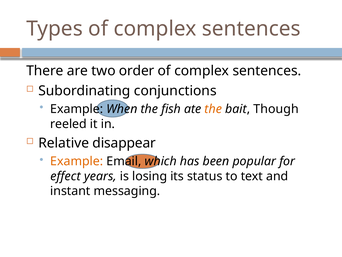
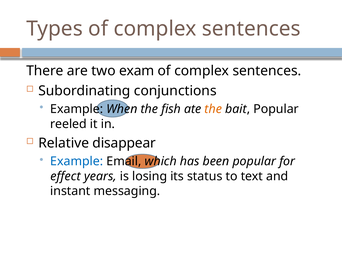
order: order -> exam (137, 71)
bait Though: Though -> Popular (276, 109)
Example colour: orange -> blue (77, 161)
